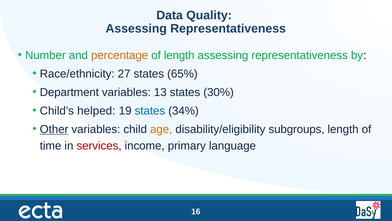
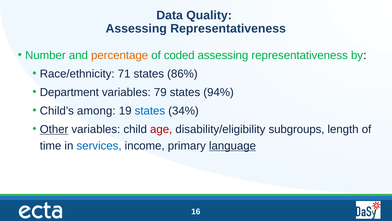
of length: length -> coded (179, 55)
27: 27 -> 71 (124, 74)
65%: 65% -> 86% (182, 74)
13: 13 -> 79 (160, 92)
30%: 30% -> 94% (219, 92)
helped: helped -> among (96, 111)
age colour: orange -> red (161, 129)
services colour: red -> blue (99, 145)
language underline: none -> present (232, 145)
